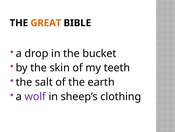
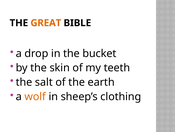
wolf colour: purple -> orange (35, 96)
